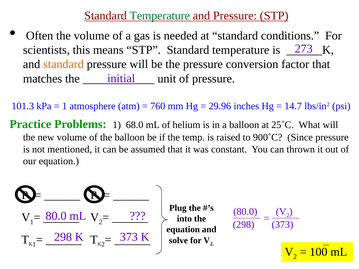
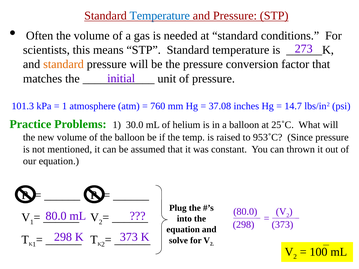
Temperature colour: green -> blue (160, 16)
29.96: 29.96 -> 37.08 (220, 106)
68.0: 68.0 -> 30.0 (135, 125)
900˚C: 900˚C -> 953˚C (268, 137)
